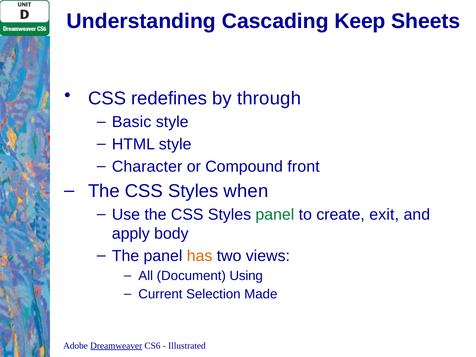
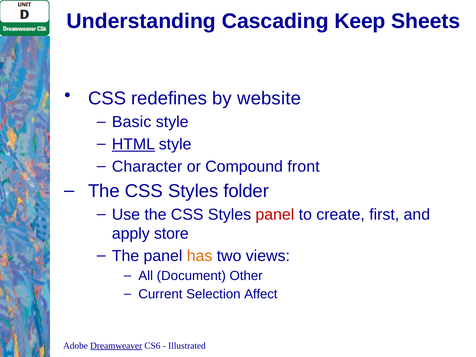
through: through -> website (269, 98)
HTML underline: none -> present (133, 144)
when: when -> folder (246, 191)
panel colour: green -> red (275, 215)
exit: exit -> first (384, 215)
body: body -> store (171, 234)
Using: Using -> Other (246, 276)
Made: Made -> Affect (261, 294)
